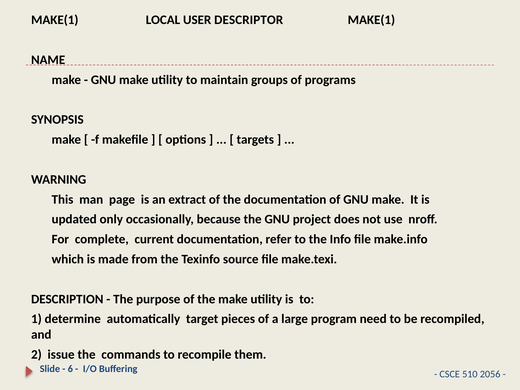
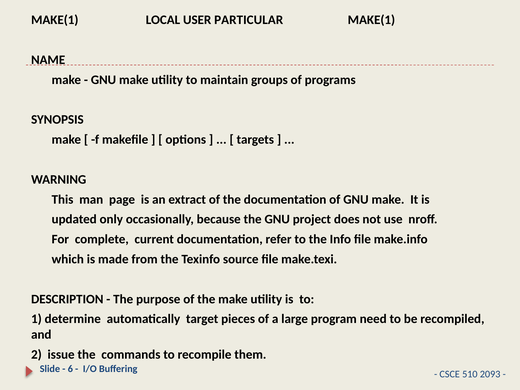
DESCRIPTOR: DESCRIPTOR -> PARTICULAR (249, 20)
2056: 2056 -> 2093 (490, 374)
